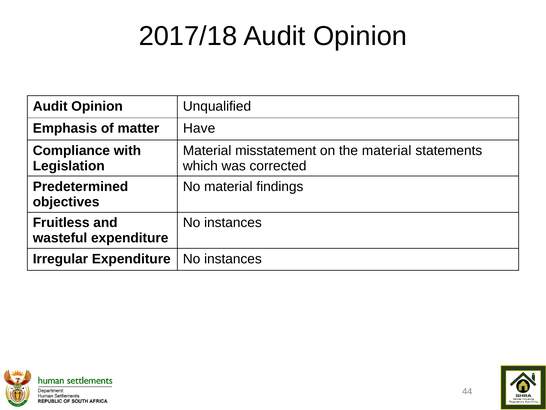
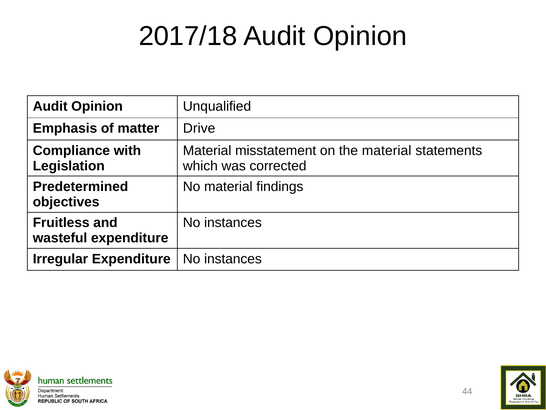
Have: Have -> Drive (199, 128)
